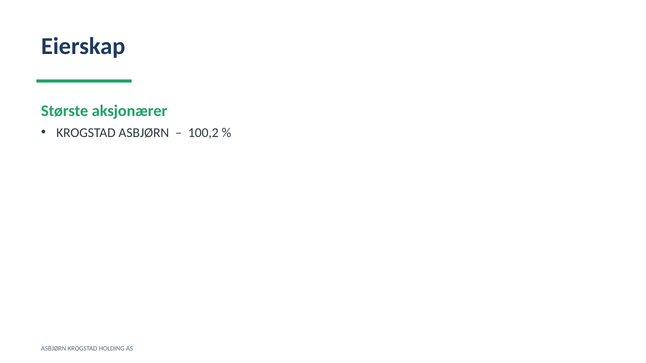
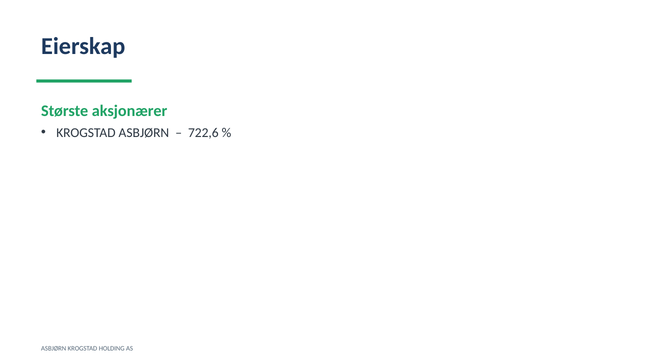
100,2: 100,2 -> 722,6 (203, 133)
